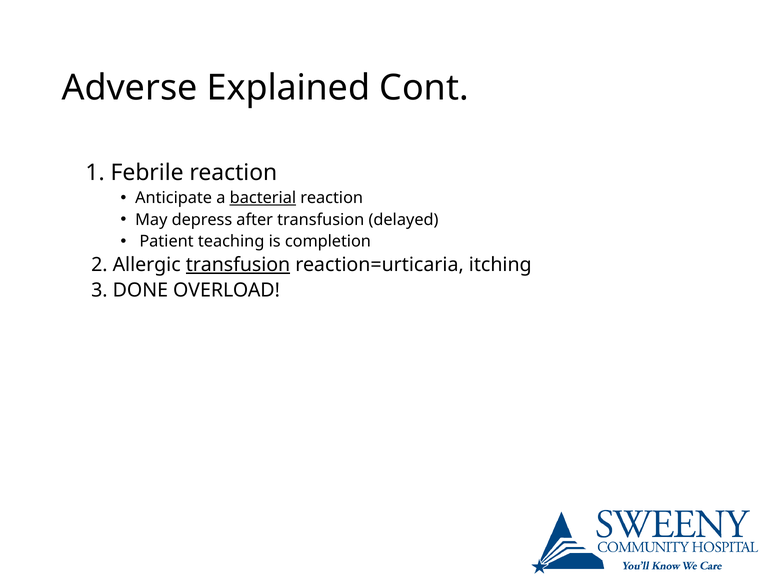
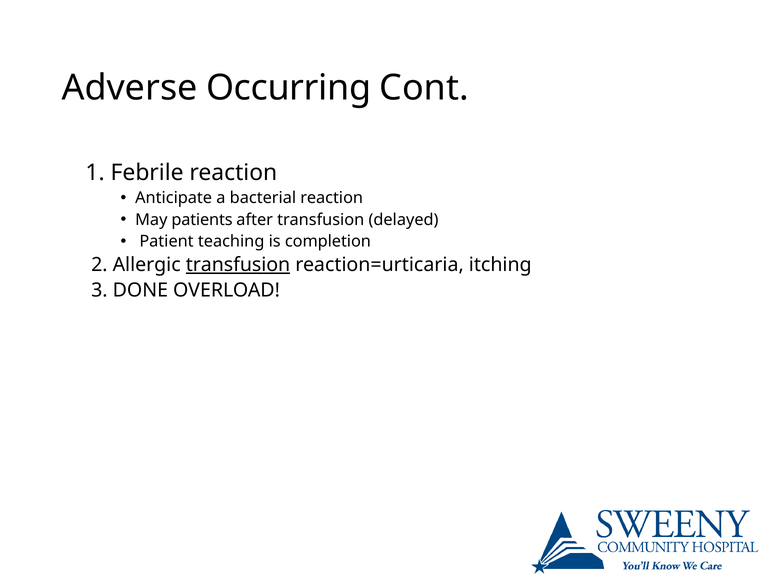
Explained: Explained -> Occurring (289, 88)
bacterial underline: present -> none (263, 198)
depress: depress -> patients (202, 220)
